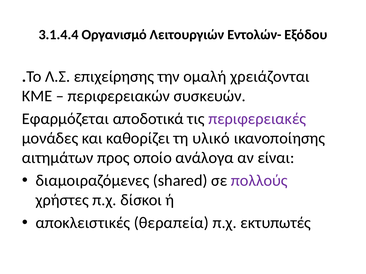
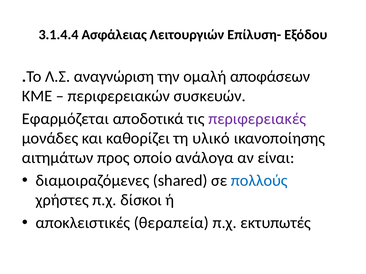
Οργανισμό: Οργανισμό -> Ασφάλειας (114, 35)
Εντολών-: Εντολών- -> Επίλυση- (254, 35)
επιχείρησης: επιχείρησης -> αναγνώριση (114, 77)
χρειάζονται: χρειάζονται -> αποφάσεων (270, 77)
πολλούς colour: purple -> blue (259, 181)
